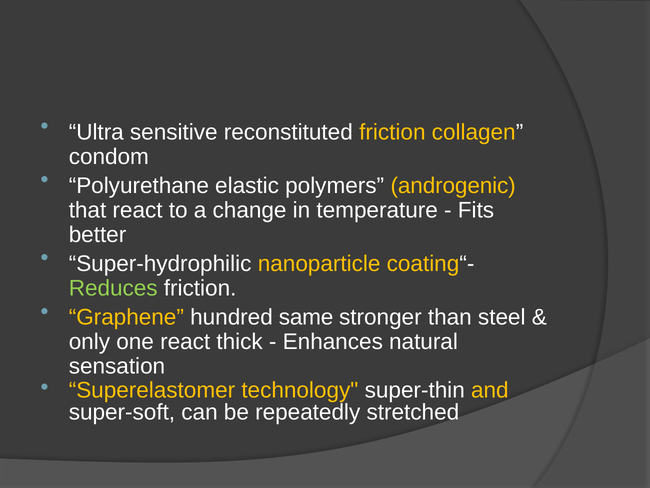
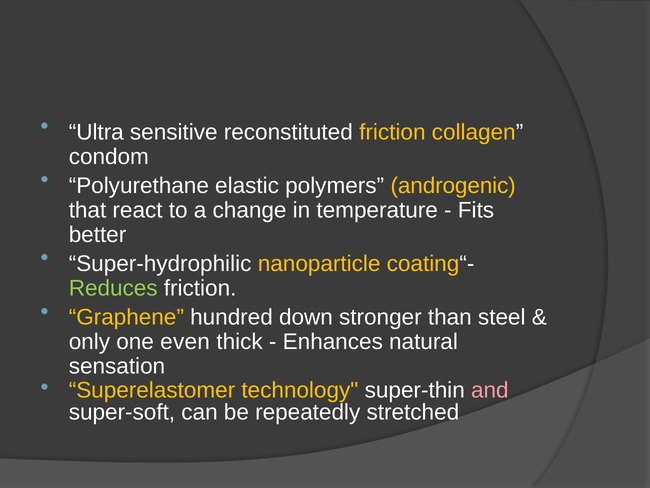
same: same -> down (306, 317)
one react: react -> even (185, 342)
and colour: yellow -> pink (490, 390)
